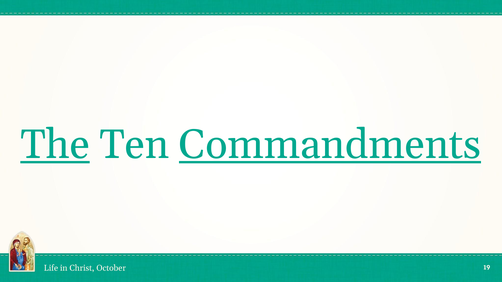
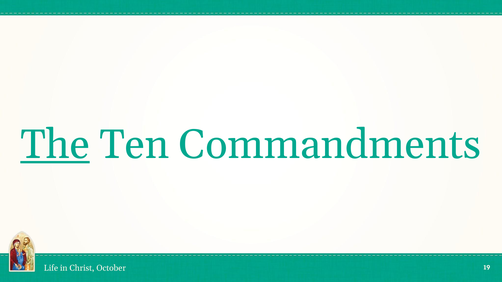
Commandments underline: present -> none (330, 145)
